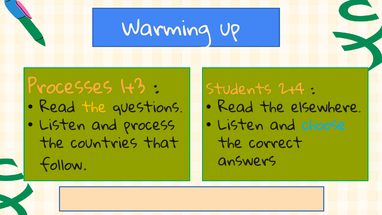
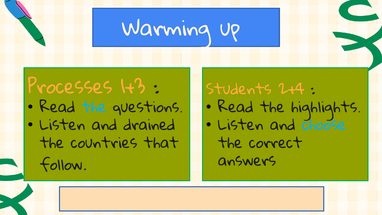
the colour: yellow -> light blue (94, 107)
elsewhere: elsewhere -> highlights (326, 107)
process: process -> drained (150, 125)
